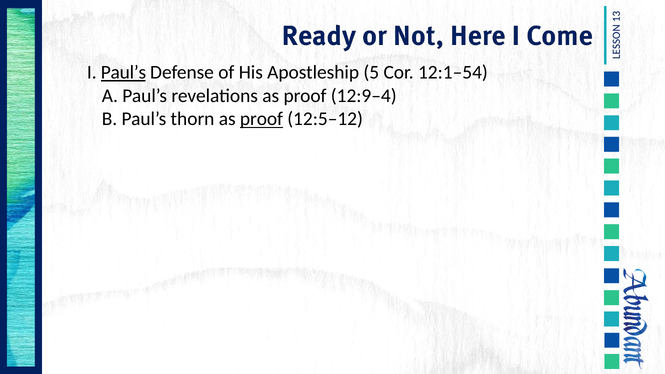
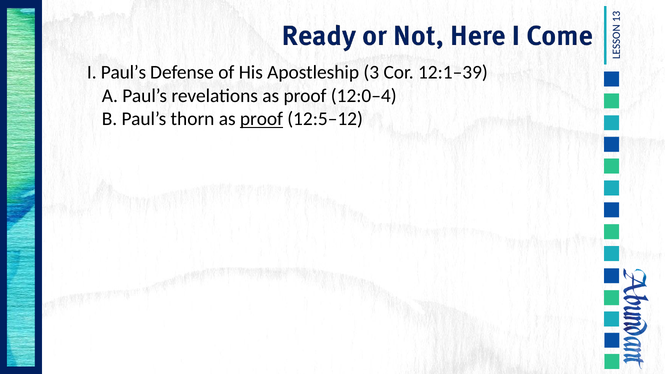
Paul’s underline: present -> none (123, 72)
Apostleship 5: 5 -> 3 (371, 72)
12:1–54: 12:1–54 -> 12:1–39 (453, 72)
12:9–4: 12:9–4 -> 12:0–4 (364, 96)
